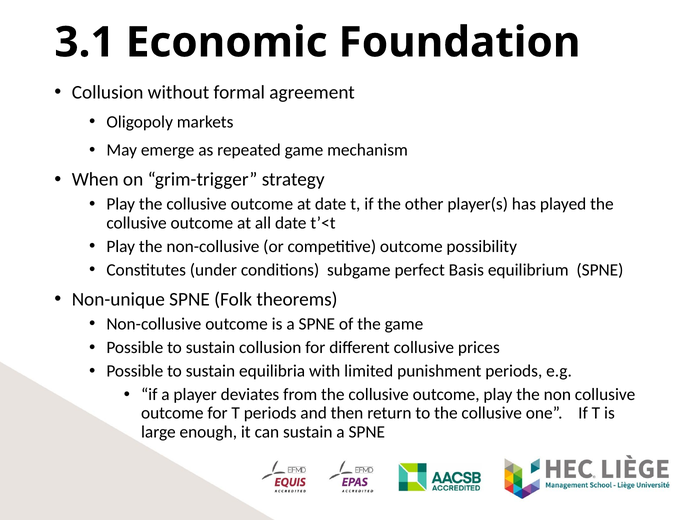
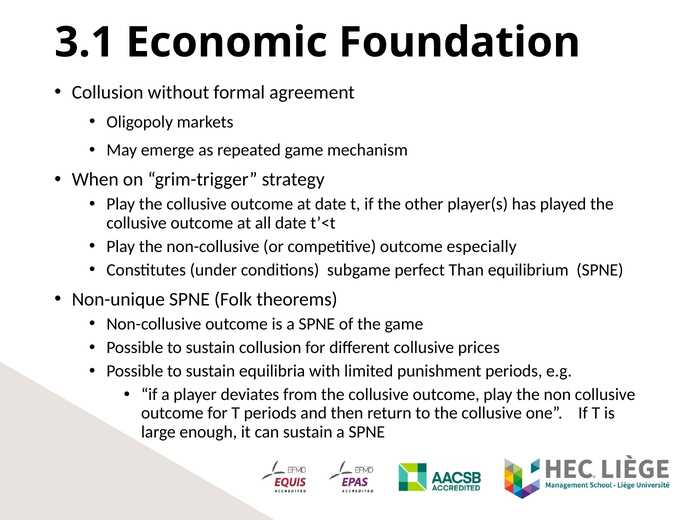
possibility: possibility -> especially (482, 246)
Basis: Basis -> Than (466, 270)
